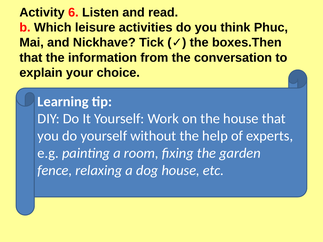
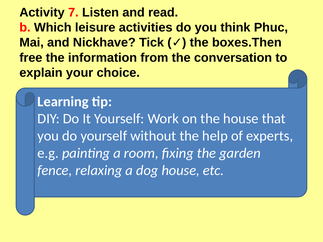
6: 6 -> 7 (73, 12)
that: that -> free (31, 58)
